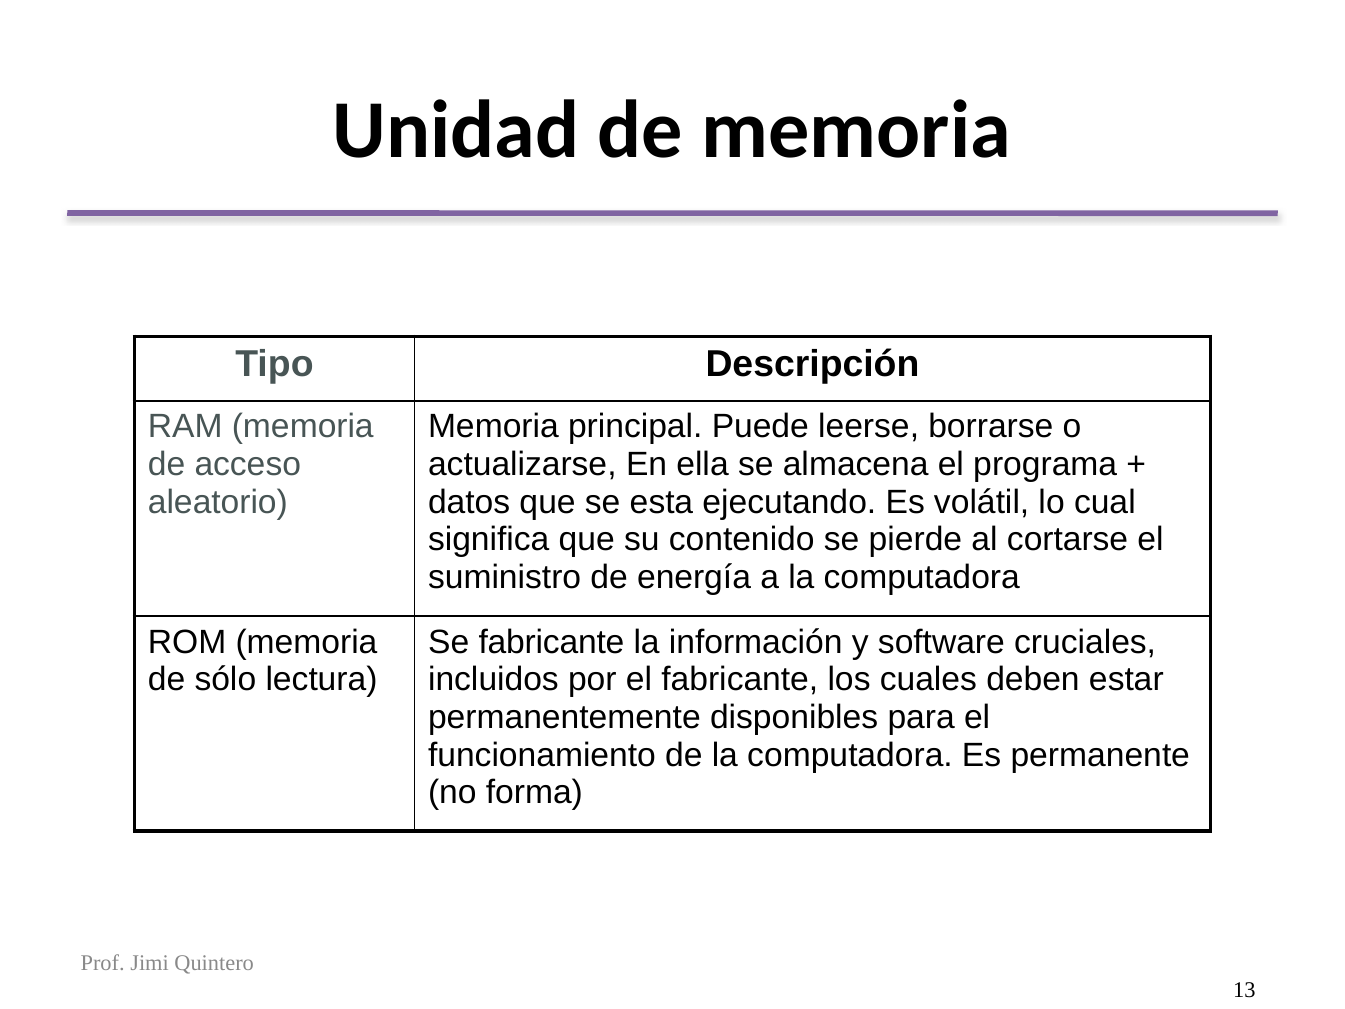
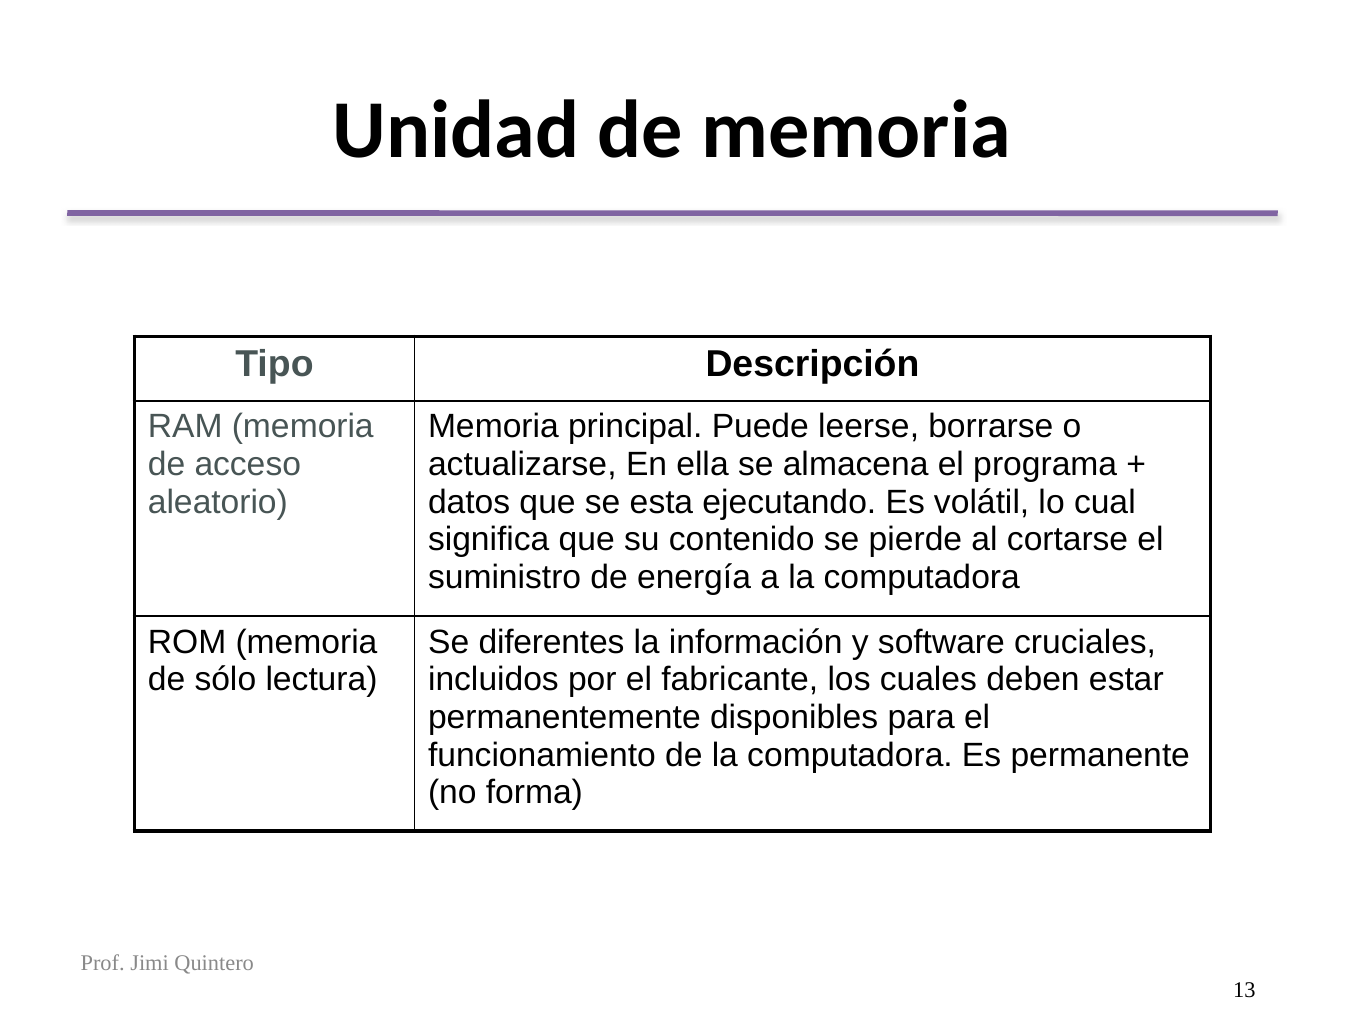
Se fabricante: fabricante -> diferentes (551, 642)
